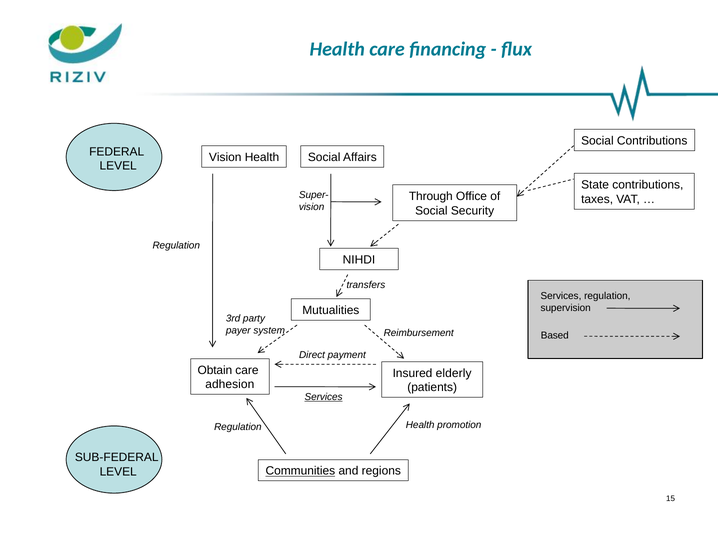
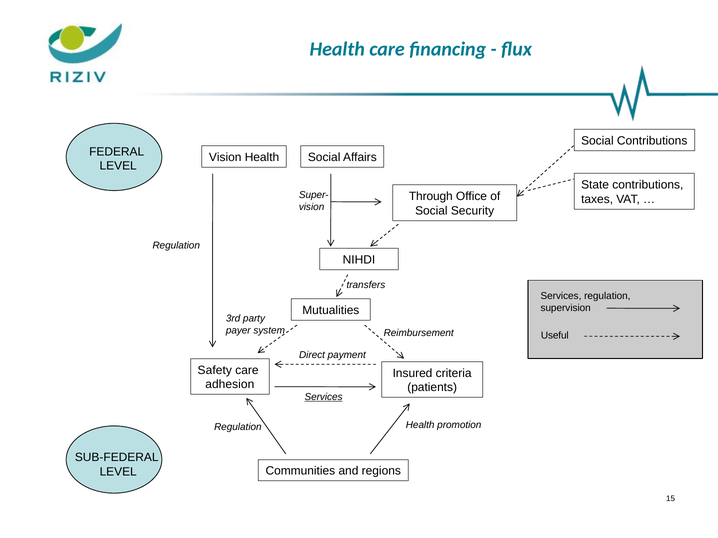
Based: Based -> Useful (555, 336)
Obtain: Obtain -> Safety (215, 371)
elderly: elderly -> criteria (454, 374)
Communities underline: present -> none (300, 471)
